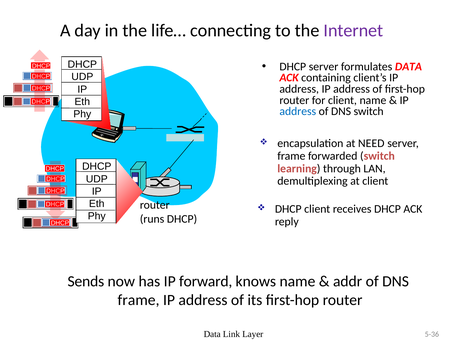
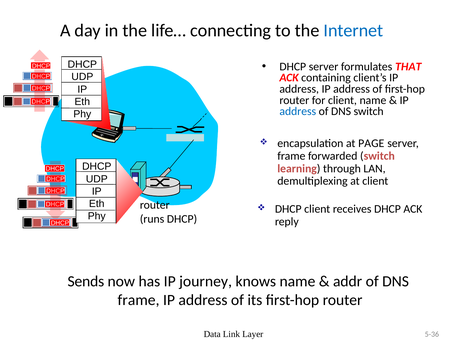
Internet colour: purple -> blue (353, 30)
formulates DATA: DATA -> THAT (408, 67)
NEED: NEED -> PAGE (371, 143)
forward: forward -> journey (206, 281)
